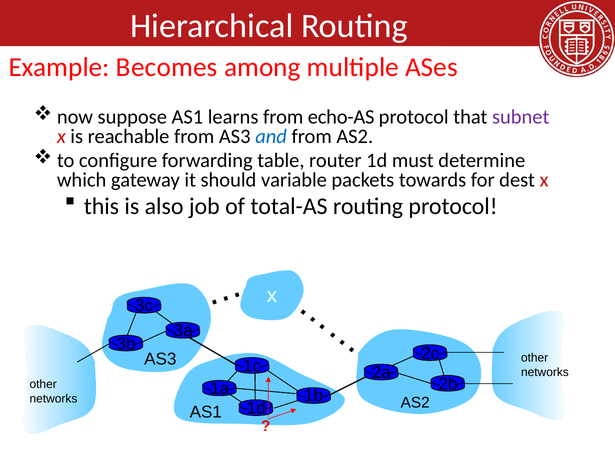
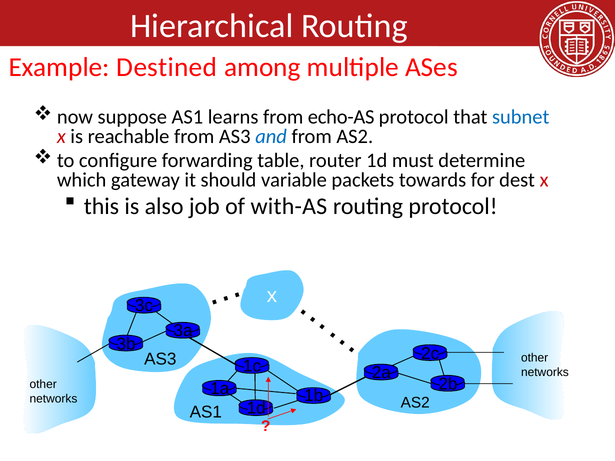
Becomes: Becomes -> Destined (167, 67)
subnet colour: purple -> blue (521, 117)
total-AS: total-AS -> with-AS (289, 206)
